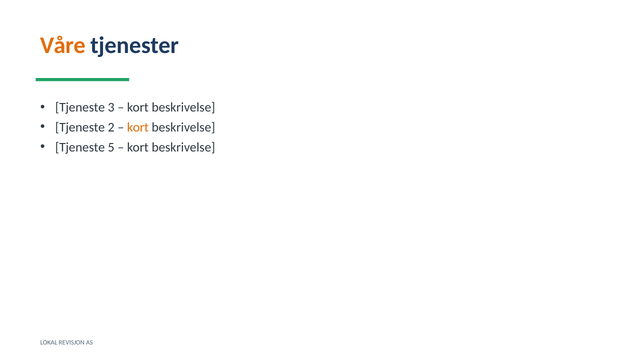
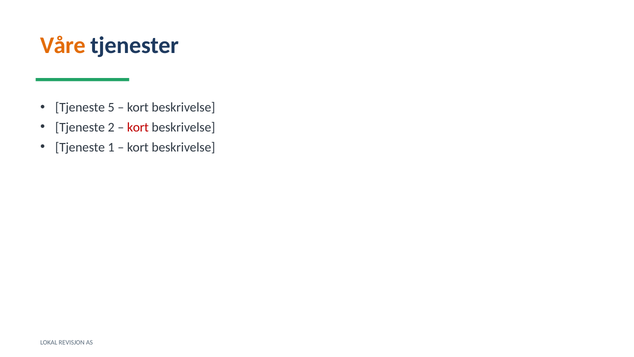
3: 3 -> 5 (111, 107)
kort colour: orange -> red (138, 127)
5: 5 -> 1 (111, 147)
